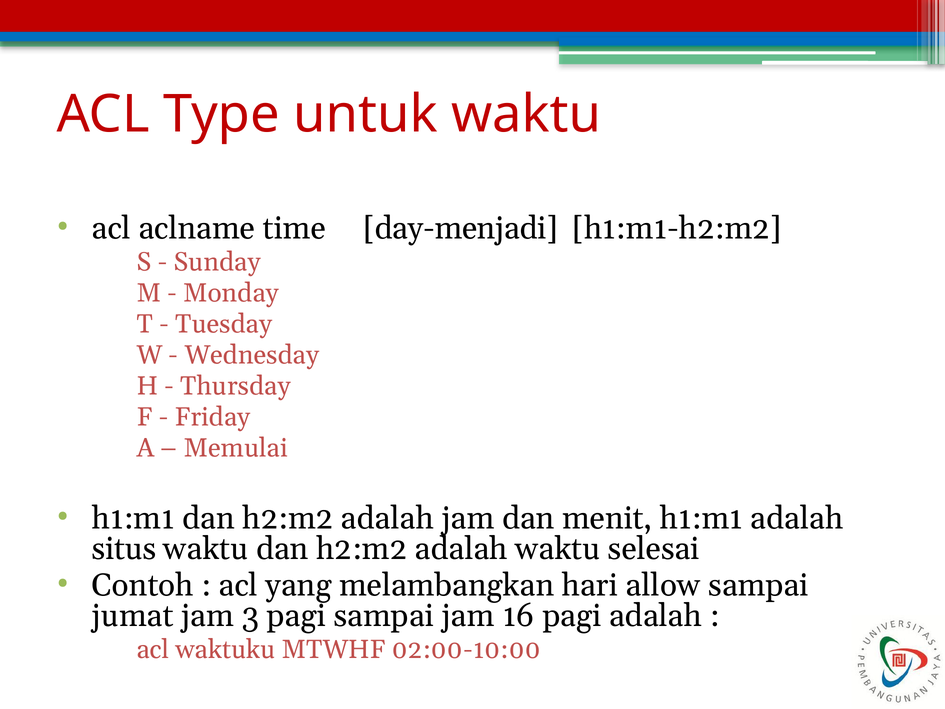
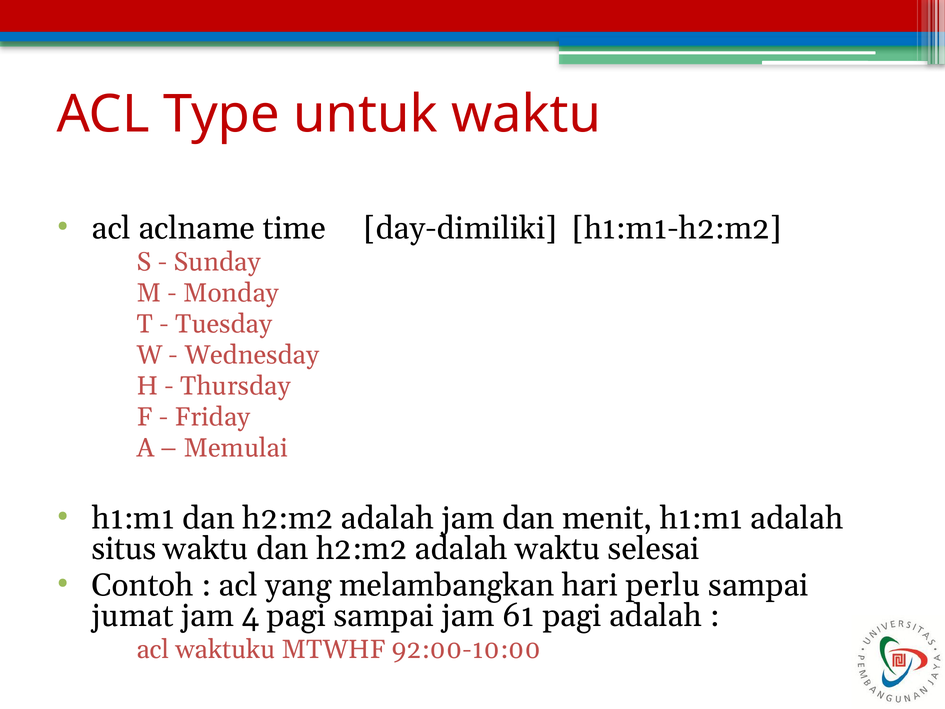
day-menjadi: day-menjadi -> day-dimiliki (460, 228)
allow: allow -> perlu (663, 585)
3: 3 -> 4 (251, 616)
16: 16 -> 61 (518, 616)
02:00-10:00: 02:00-10:00 -> 92:00-10:00 (466, 649)
